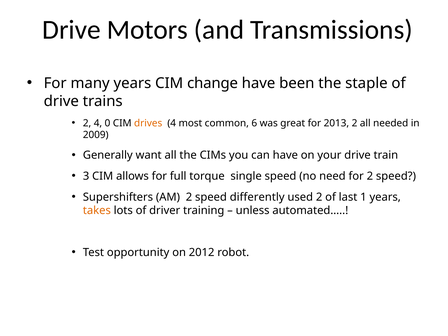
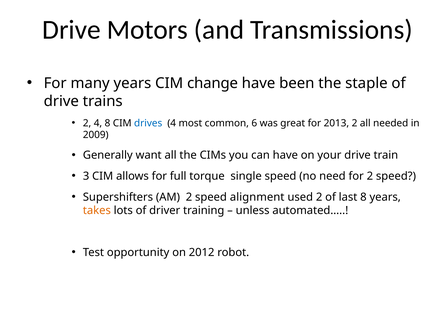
4 0: 0 -> 8 (107, 123)
drives colour: orange -> blue (148, 123)
differently: differently -> alignment (257, 197)
last 1: 1 -> 8 (363, 197)
